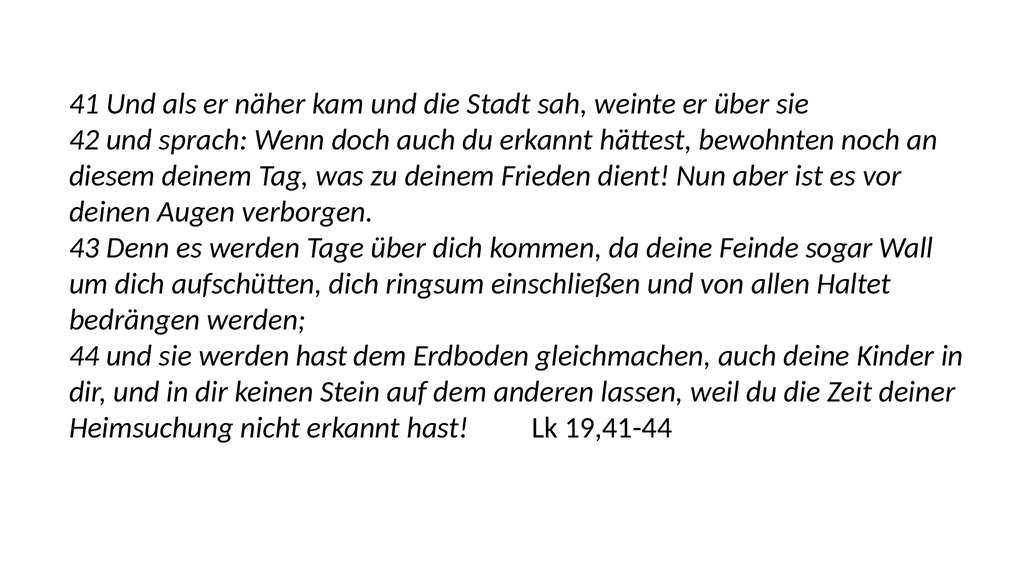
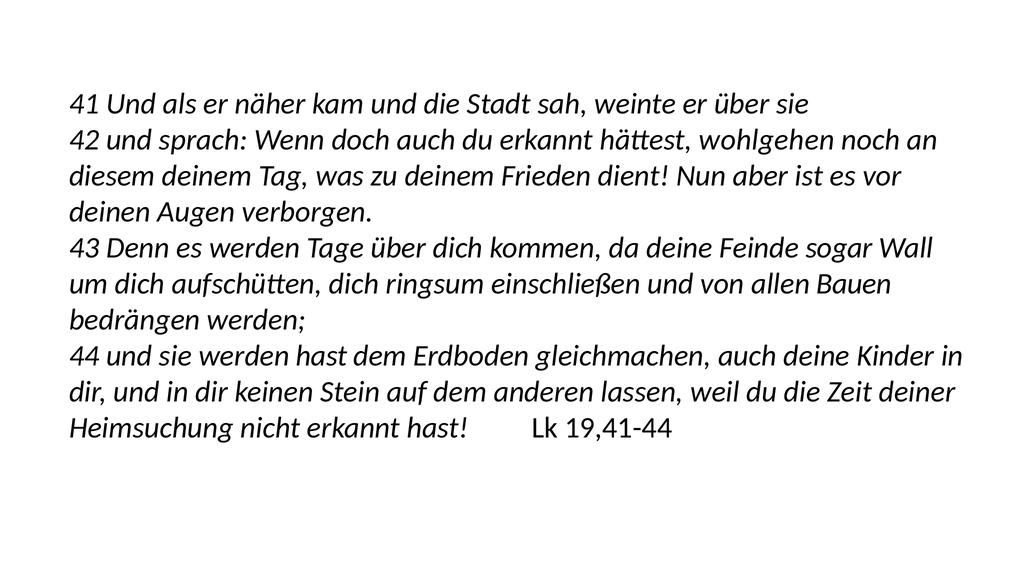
bewohnten: bewohnten -> wohlgehen (767, 140)
Haltet: Haltet -> Bauen (854, 284)
